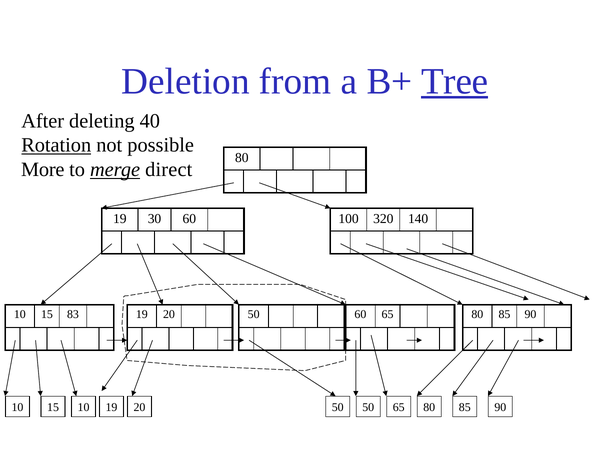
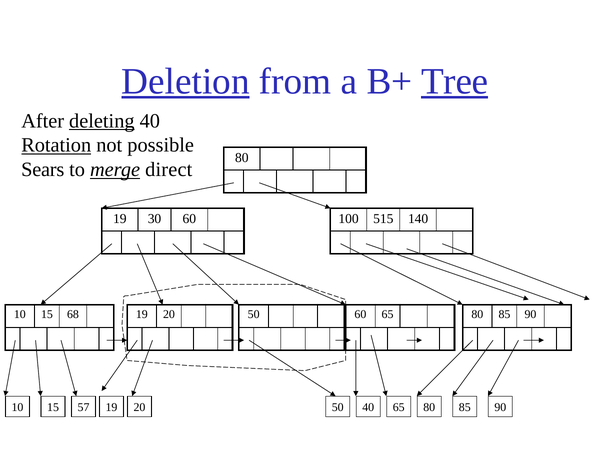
Deletion underline: none -> present (186, 81)
deleting underline: none -> present (102, 121)
More: More -> Sears (43, 170)
320: 320 -> 515 (383, 219)
83: 83 -> 68 (73, 315)
15 10: 10 -> 57 (84, 408)
20 50: 50 -> 40 (368, 408)
